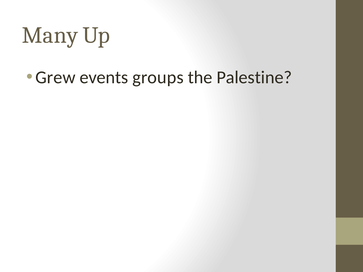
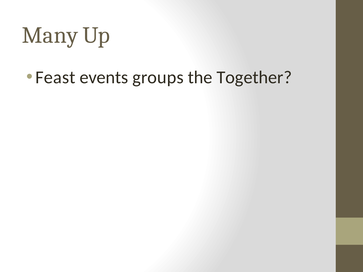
Grew: Grew -> Feast (55, 78)
Palestine: Palestine -> Together (254, 78)
